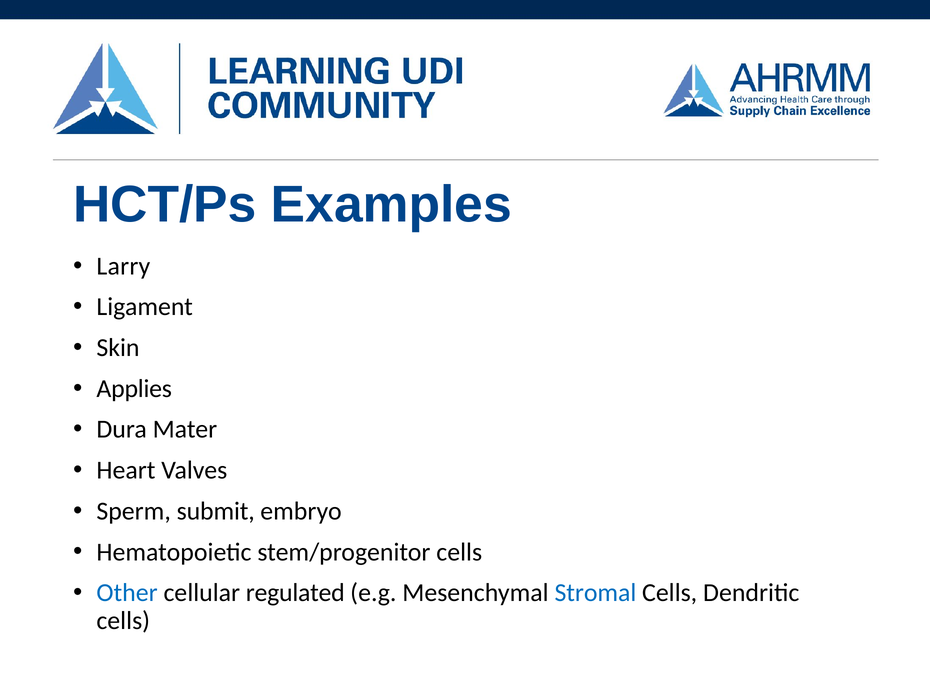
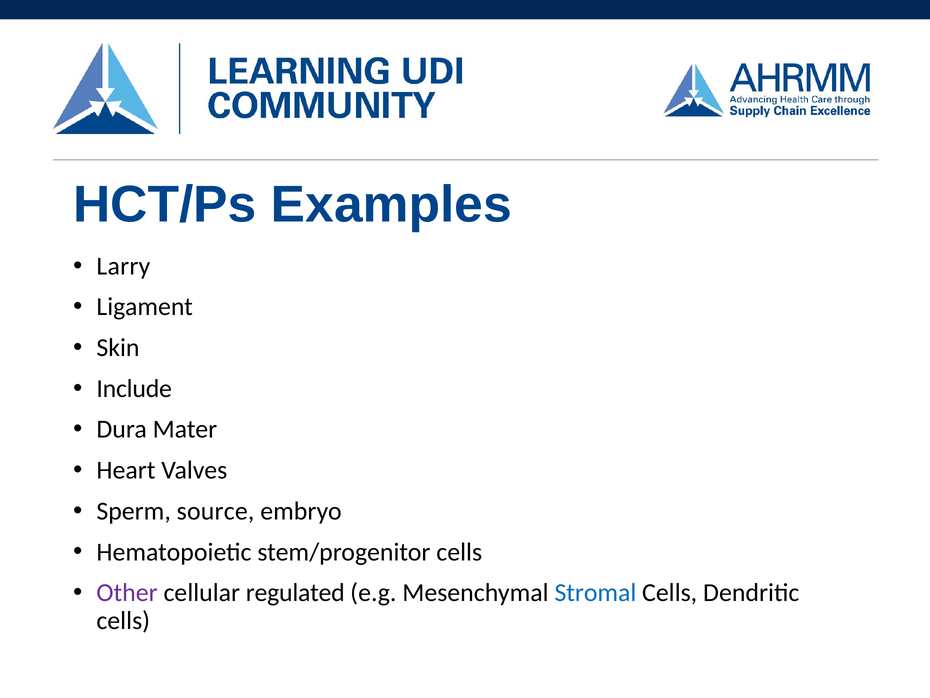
Applies: Applies -> Include (134, 388)
submit: submit -> source (216, 511)
Other colour: blue -> purple (127, 592)
